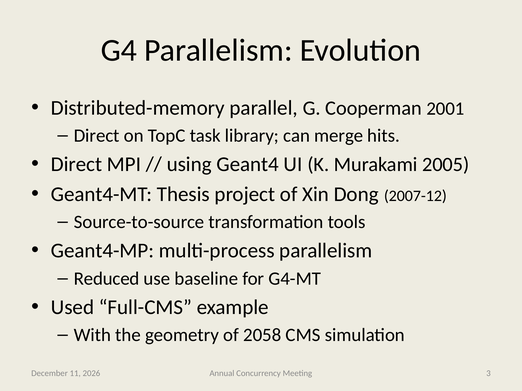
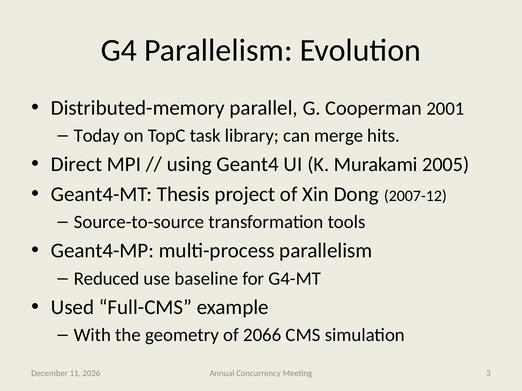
Direct: Direct -> Today (97, 136)
2058: 2058 -> 2066 (262, 335)
